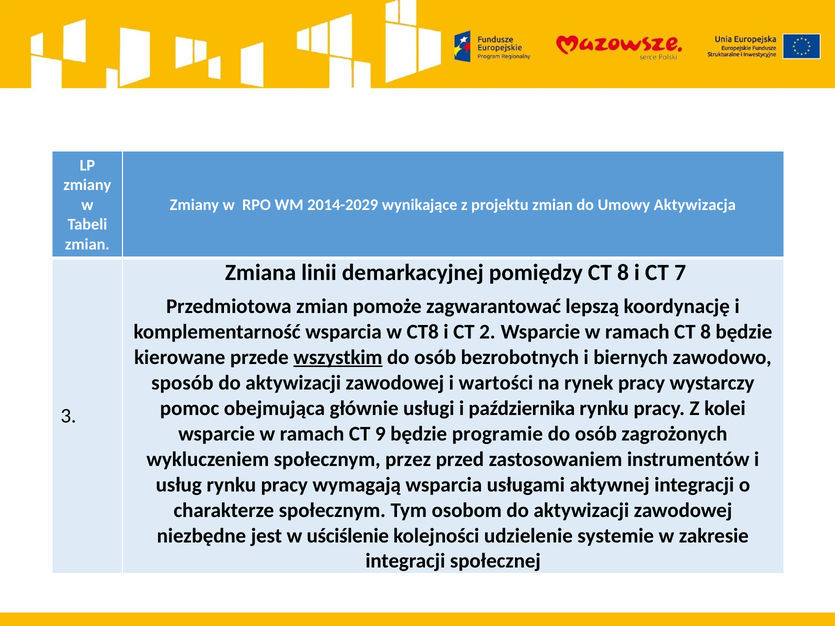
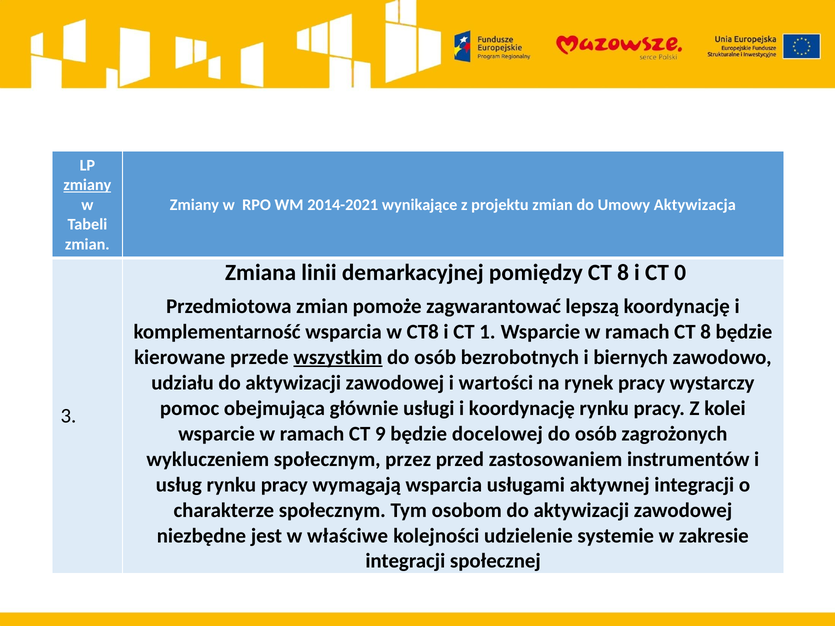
zmiany underline: none -> present (87, 185)
2014-2029: 2014-2029 -> 2014-2021 (343, 205)
7: 7 -> 0 (680, 273)
2: 2 -> 1 (487, 332)
sposób: sposób -> udziału (183, 383)
i października: października -> koordynację (522, 408)
programie: programie -> docelowej (497, 434)
uściślenie: uściślenie -> właściwe (348, 536)
